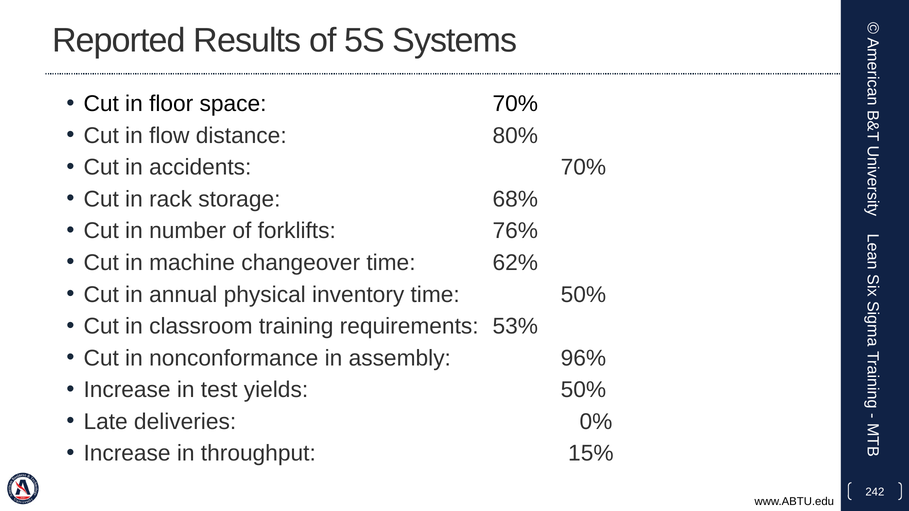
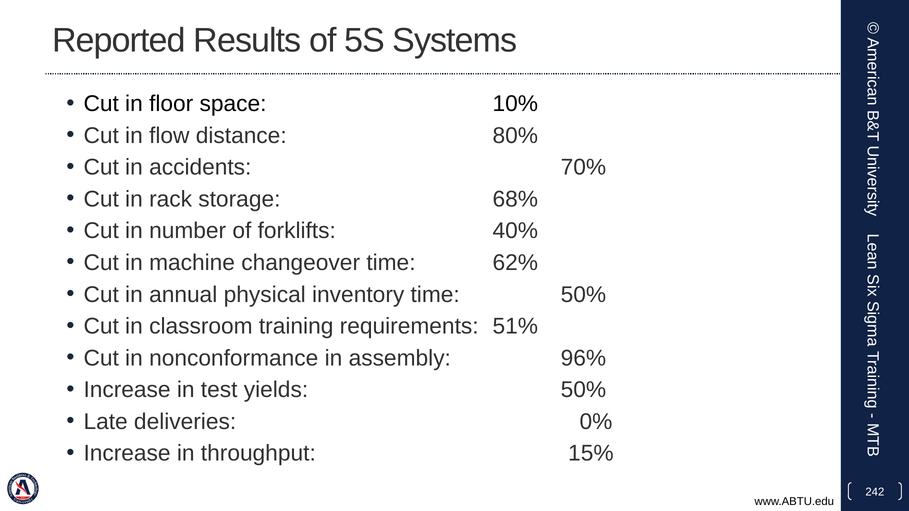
space 70%: 70% -> 10% (515, 104)
76%: 76% -> 40% (515, 231)
53%: 53% -> 51% (515, 326)
